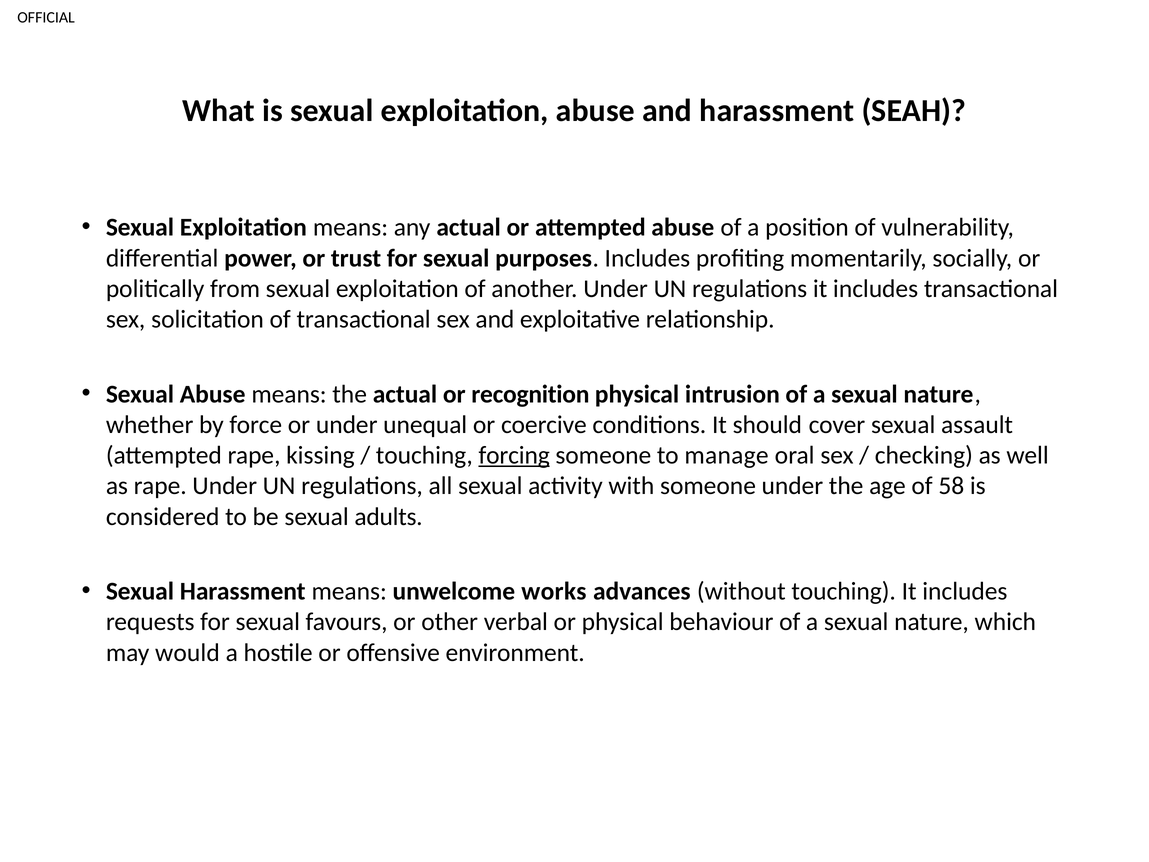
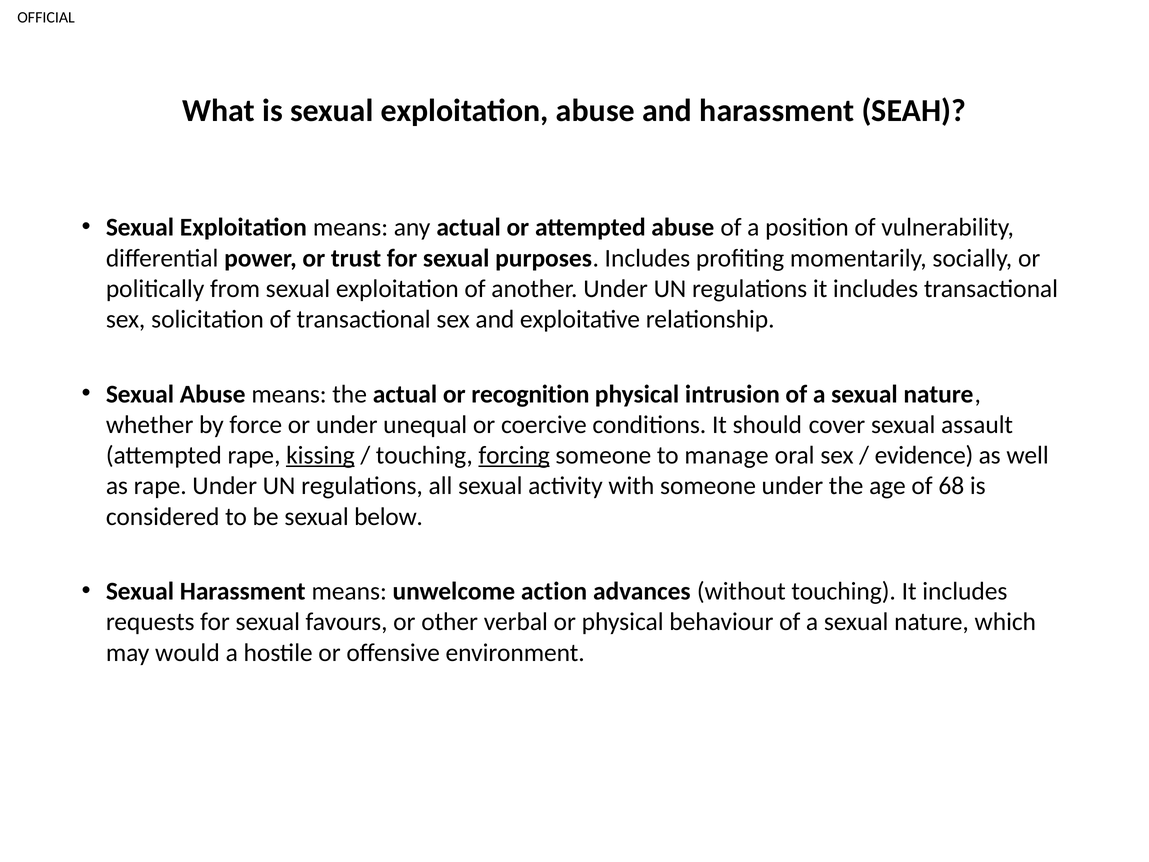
kissing underline: none -> present (320, 455)
checking: checking -> evidence (924, 455)
58: 58 -> 68 (951, 486)
adults: adults -> below (389, 517)
works: works -> action (554, 591)
